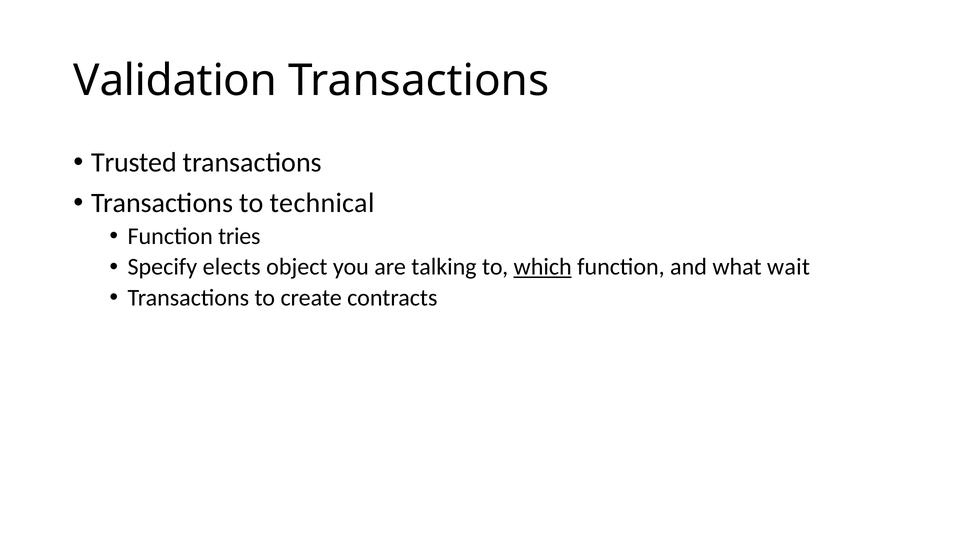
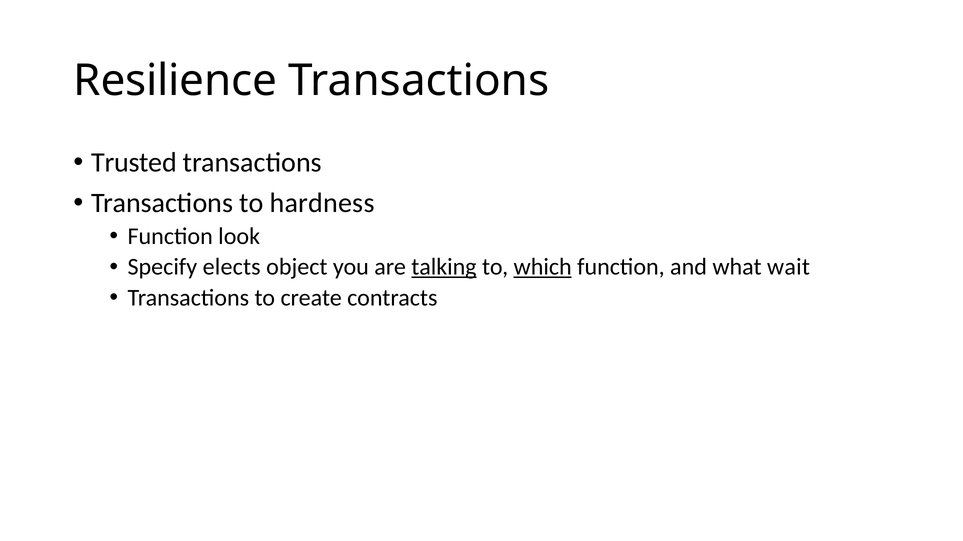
Validation: Validation -> Resilience (175, 81)
technical: technical -> hardness (322, 203)
tries: tries -> look (239, 236)
talking underline: none -> present (444, 267)
